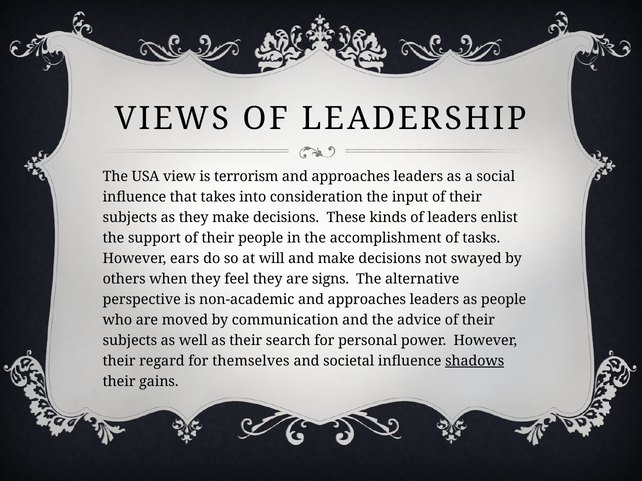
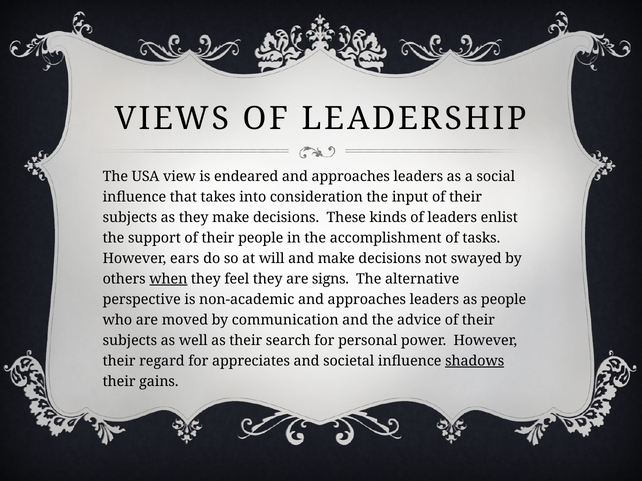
terrorism: terrorism -> endeared (246, 177)
when underline: none -> present (168, 279)
themselves: themselves -> appreciates (251, 361)
